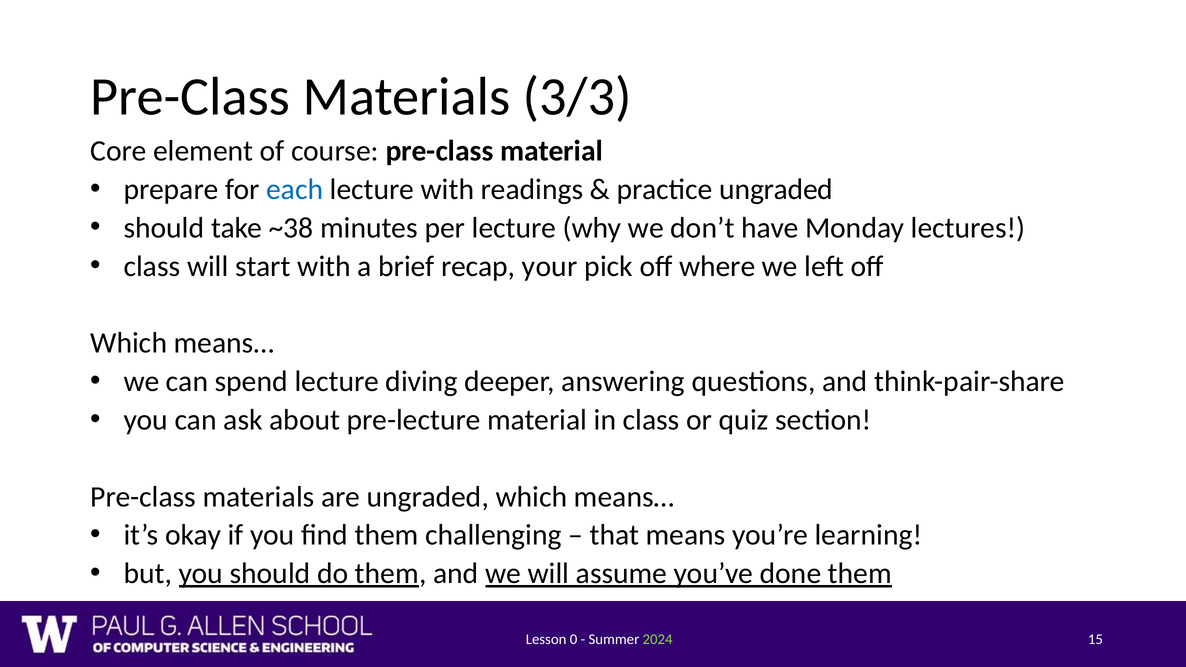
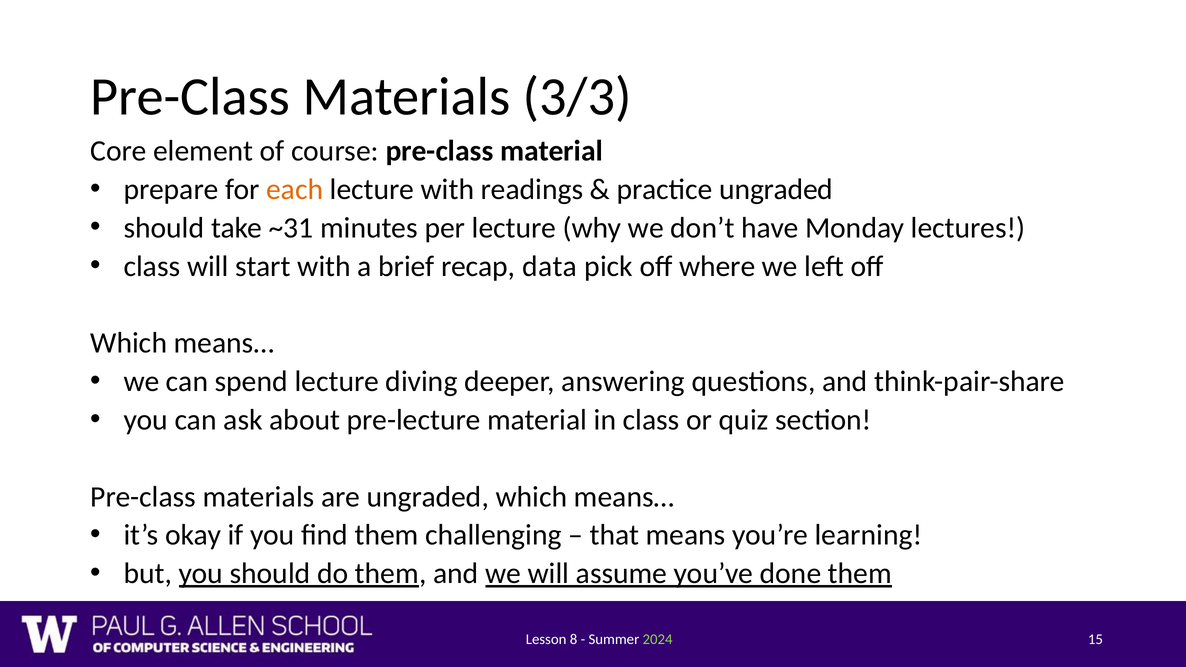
each colour: blue -> orange (295, 189)
~38: ~38 -> ~31 (291, 228)
your: your -> data (550, 266)
0: 0 -> 8 (574, 639)
